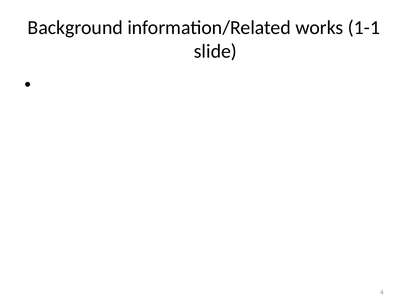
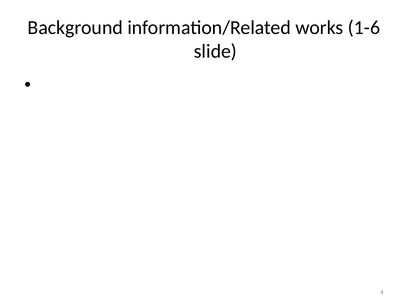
1-1: 1-1 -> 1-6 (364, 28)
